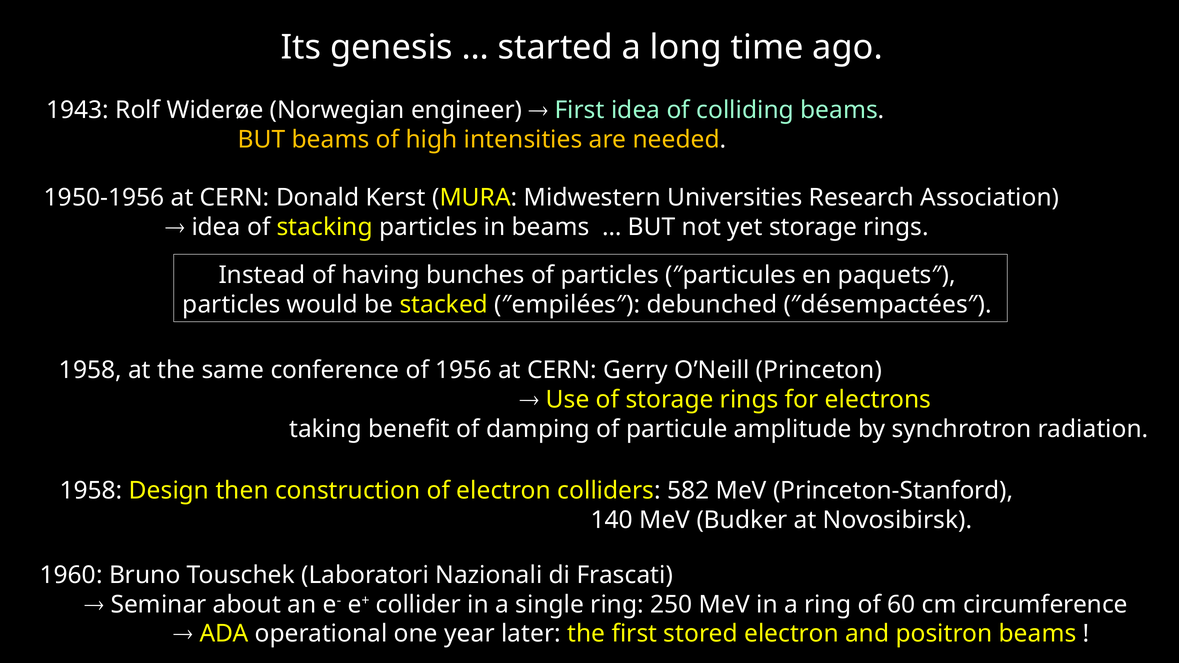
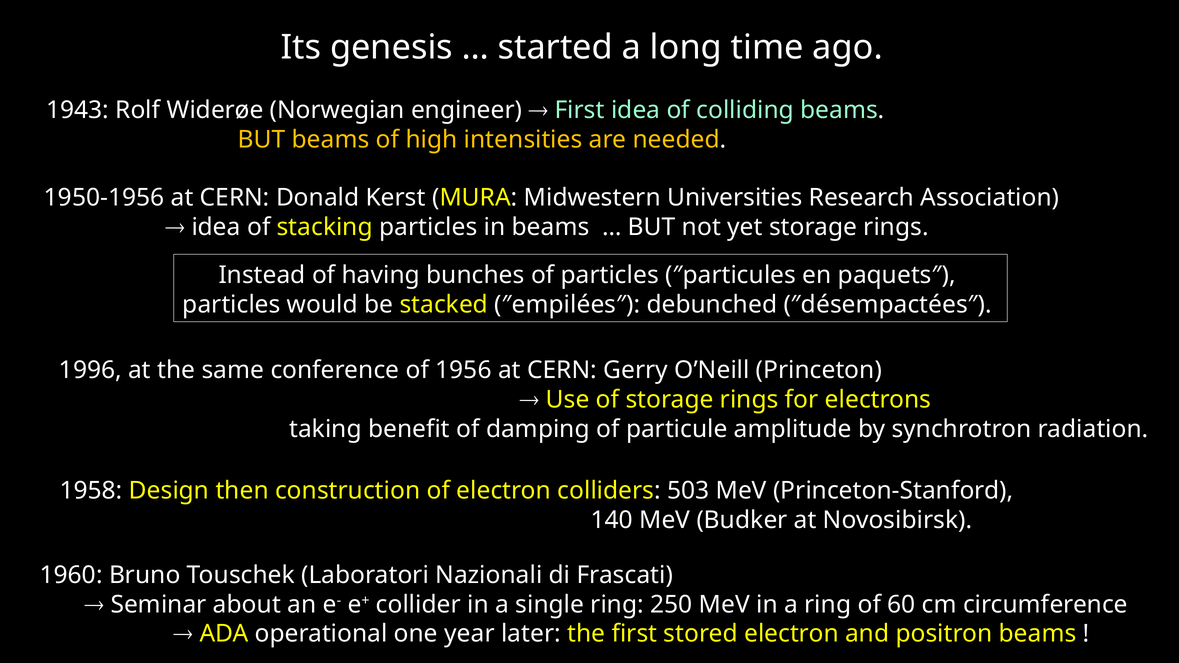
1958: 1958 -> 1996 (90, 370)
582: 582 -> 503 (688, 491)
